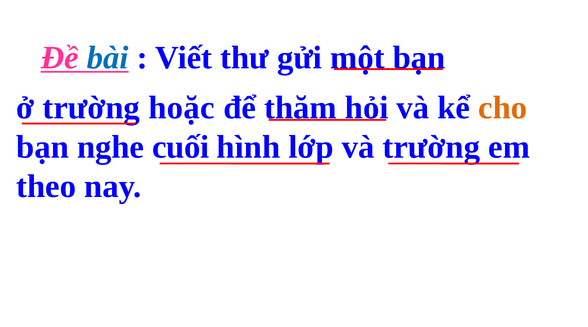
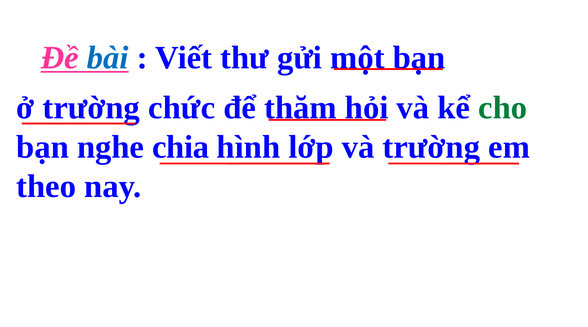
hoặc: hoặc -> chức (182, 108)
cho colour: orange -> green (503, 108)
cuối: cuối -> chia (181, 147)
